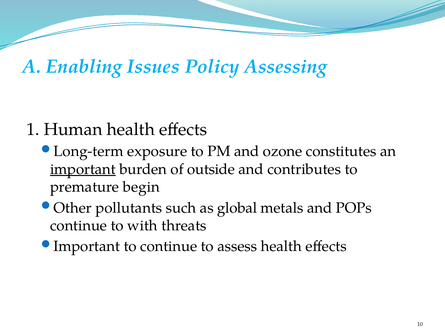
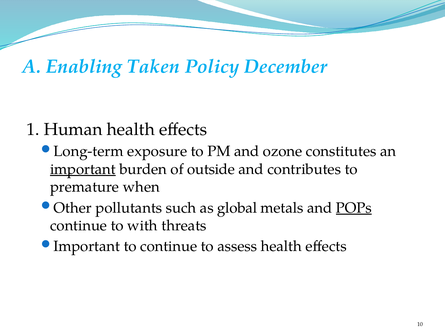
Issues: Issues -> Taken (153, 66)
Assessing: Assessing -> December (286, 66)
begin: begin -> when (141, 187)
POPs underline: none -> present (354, 208)
